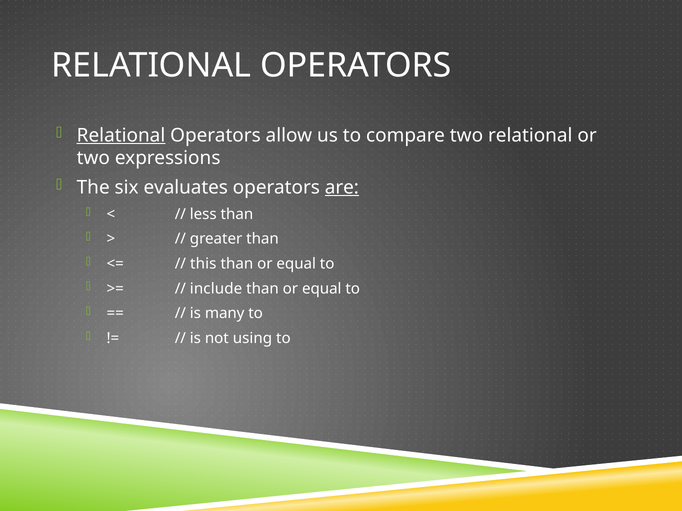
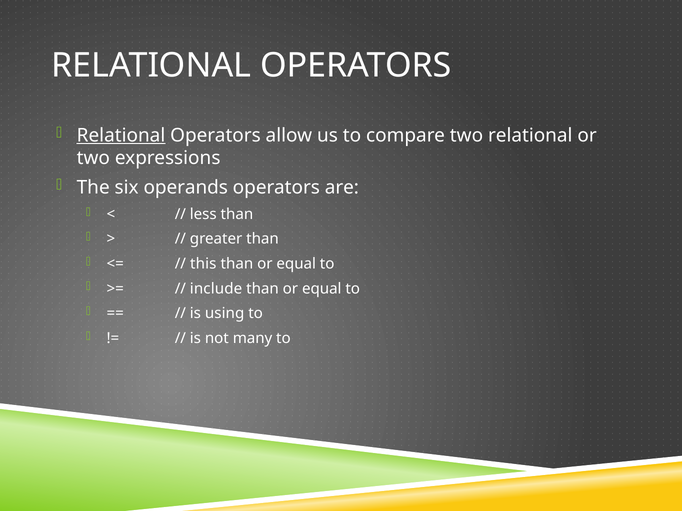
evaluates: evaluates -> operands (186, 188)
are underline: present -> none (342, 188)
many: many -> using (225, 314)
using: using -> many (253, 338)
